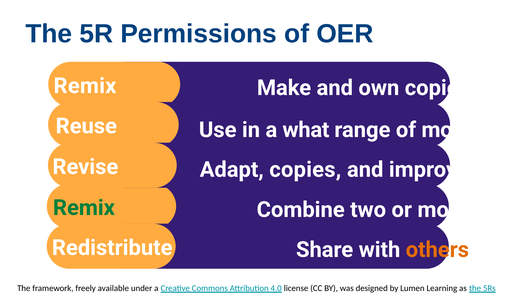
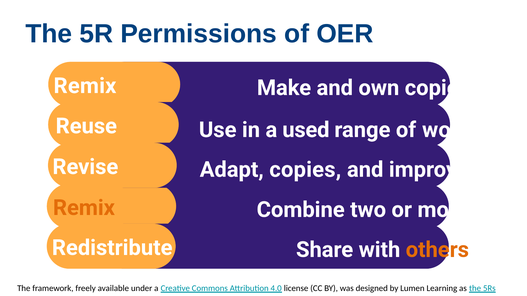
what: what -> used (306, 130)
of more: more -> work (447, 130)
Remix colour: green -> orange (84, 208)
